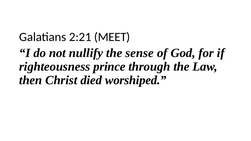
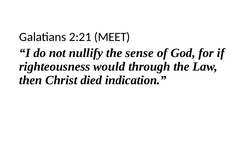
prince: prince -> would (109, 67)
worshiped: worshiped -> indication (136, 80)
